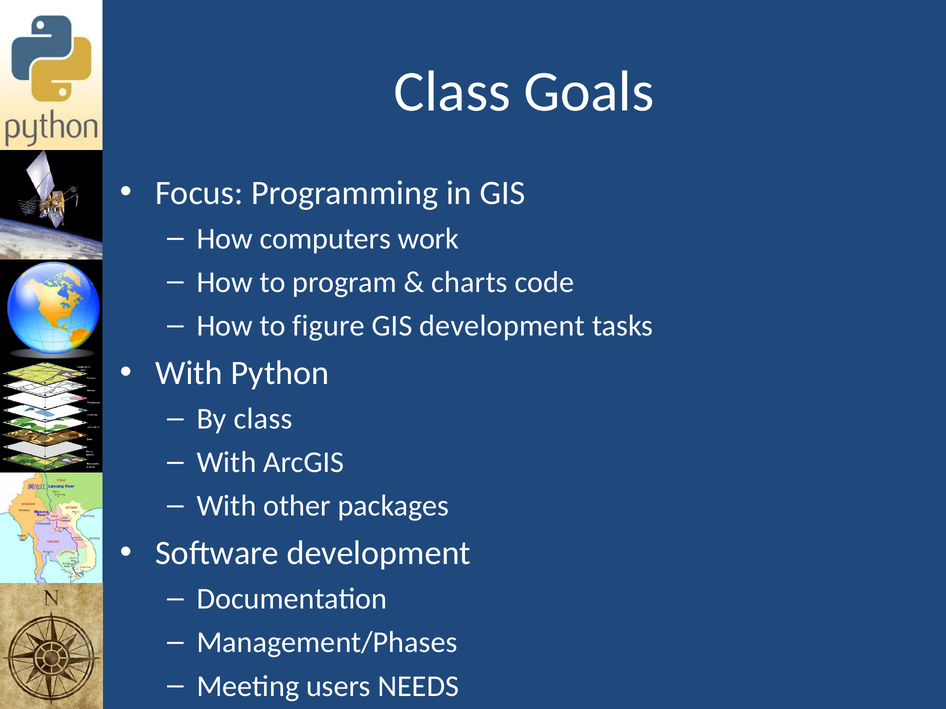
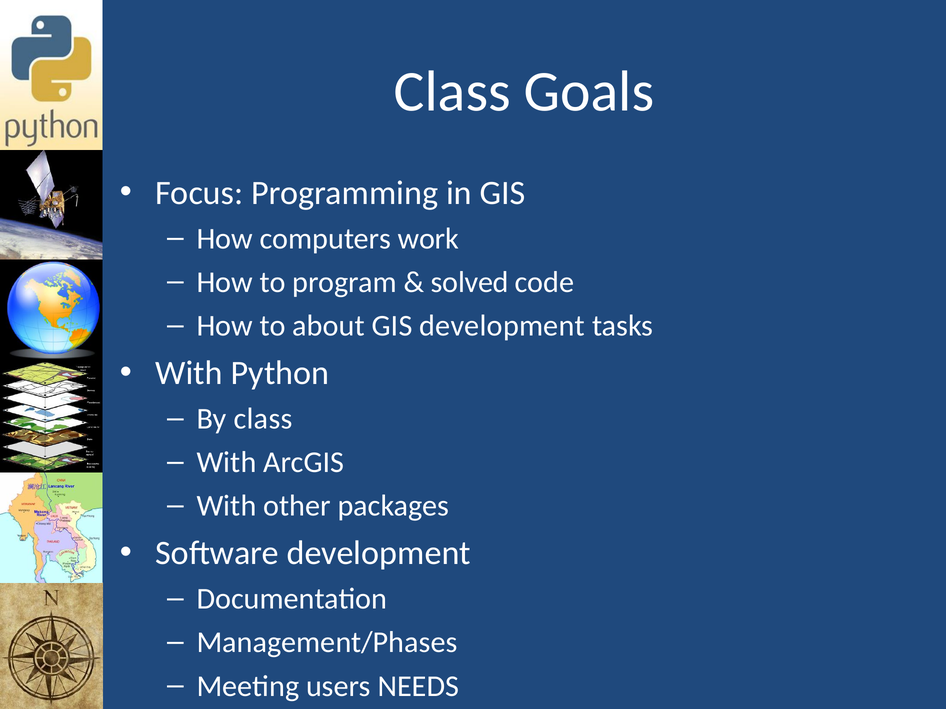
charts: charts -> solved (470, 282)
figure: figure -> about (329, 326)
